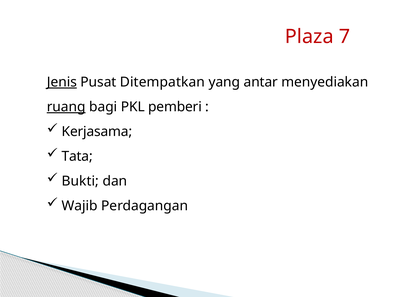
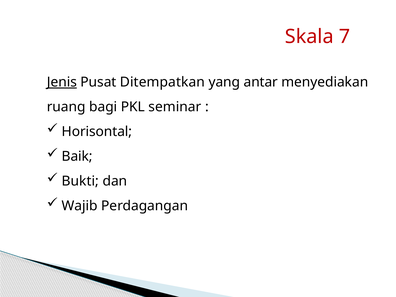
Plaza: Plaza -> Skala (309, 37)
ruang underline: present -> none (66, 107)
pemberi: pemberi -> seminar (175, 107)
Kerjasama: Kerjasama -> Horisontal (97, 132)
Tata: Tata -> Baik (77, 156)
